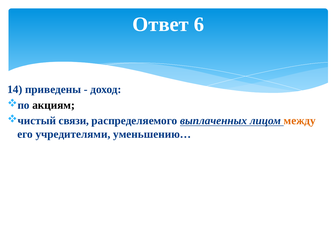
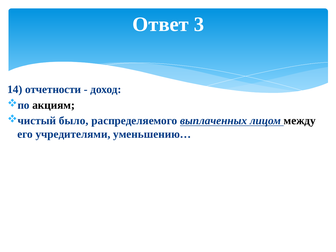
6: 6 -> 3 (199, 24)
приведены: приведены -> отчетности (53, 89)
связи: связи -> было (74, 121)
между colour: orange -> black (300, 121)
